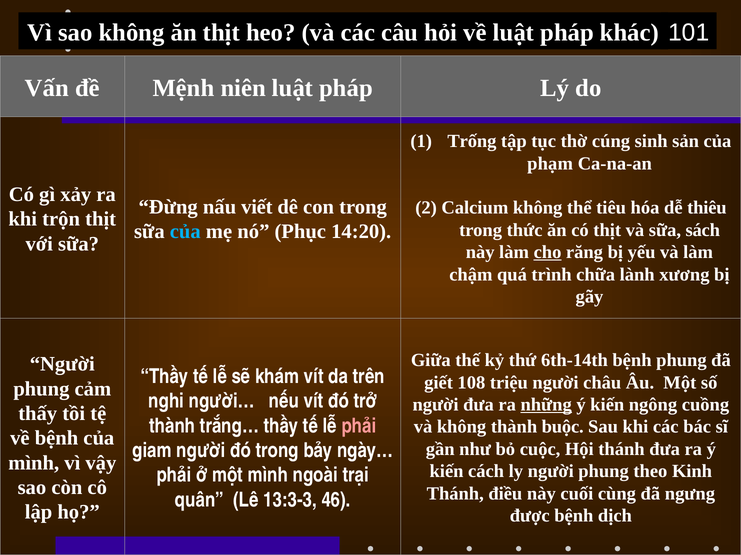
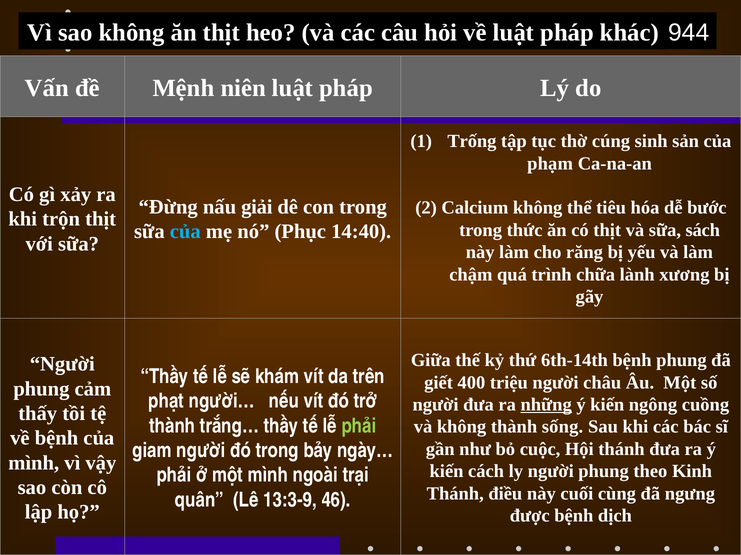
101: 101 -> 944 (689, 33)
viết: viết -> giải (257, 207)
thiêu: thiêu -> bước (707, 208)
14:20: 14:20 -> 14:40 (361, 232)
cho underline: present -> none (548, 253)
108: 108 -> 400 (471, 383)
nghi: nghi -> phạt (166, 402)
phải colour: pink -> light green (359, 426)
buộc: buộc -> sống (563, 427)
13:3-3: 13:3-3 -> 13:3-9 (290, 500)
